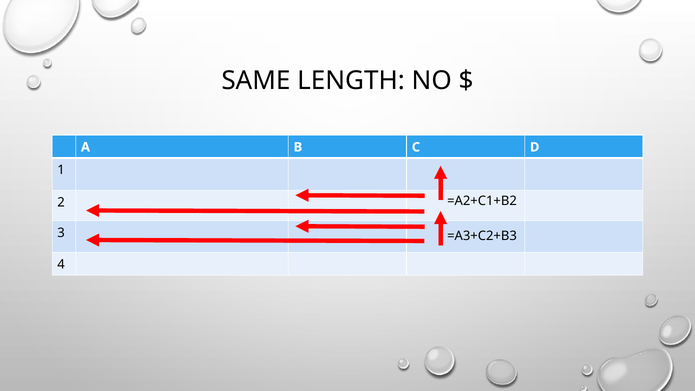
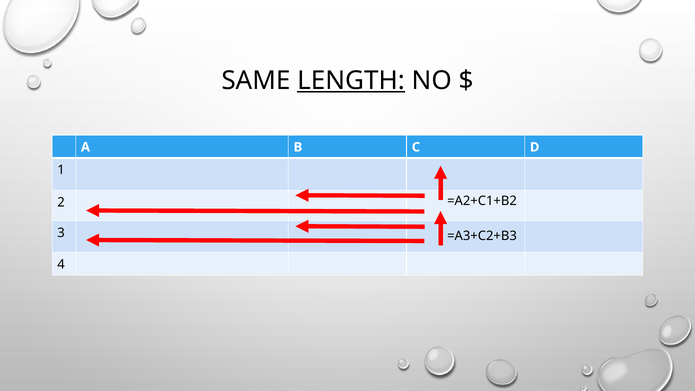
LENGTH underline: none -> present (351, 81)
